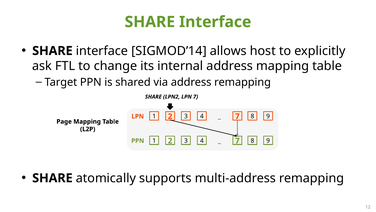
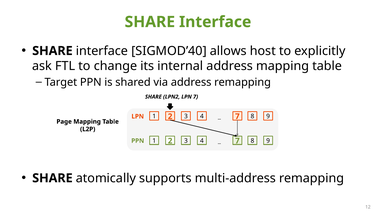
SIGMOD’14: SIGMOD’14 -> SIGMOD’40 (169, 51)
